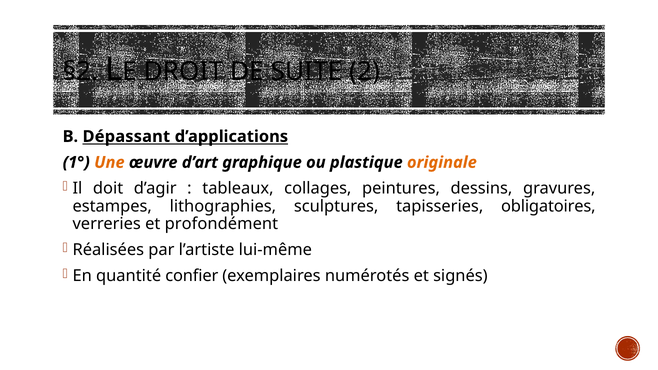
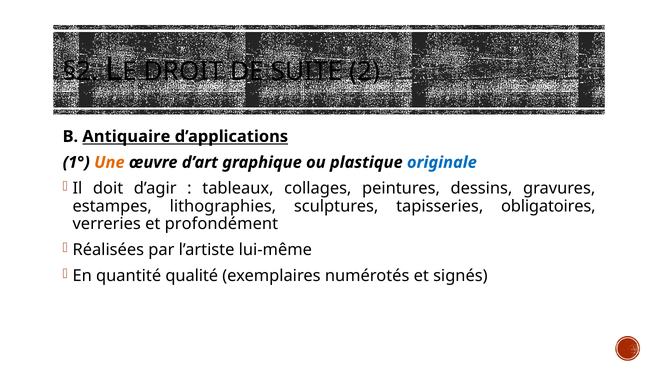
Dépassant: Dépassant -> Antiquaire (126, 136)
originale colour: orange -> blue (442, 162)
confier: confier -> qualité (192, 276)
